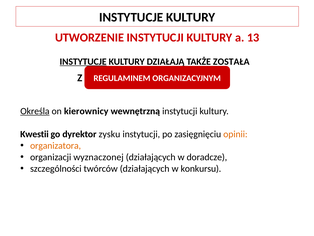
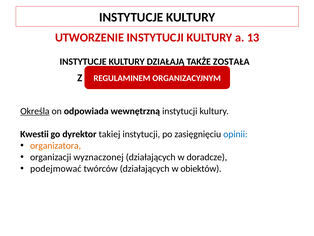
INSTYTUCJE underline: present -> none (83, 61)
kierownicy: kierownicy -> odpowiada (86, 111)
zysku: zysku -> takiej (109, 134)
opinii colour: orange -> blue (235, 134)
szczególności: szczególności -> podejmować (56, 168)
konkursu: konkursu -> obiektów (201, 168)
